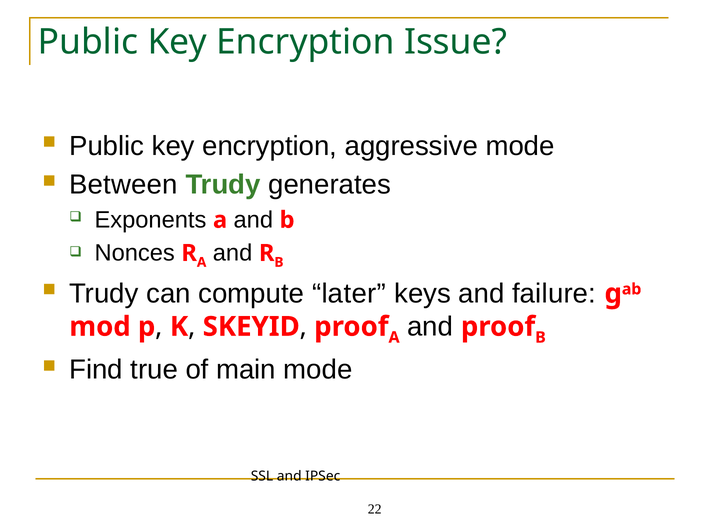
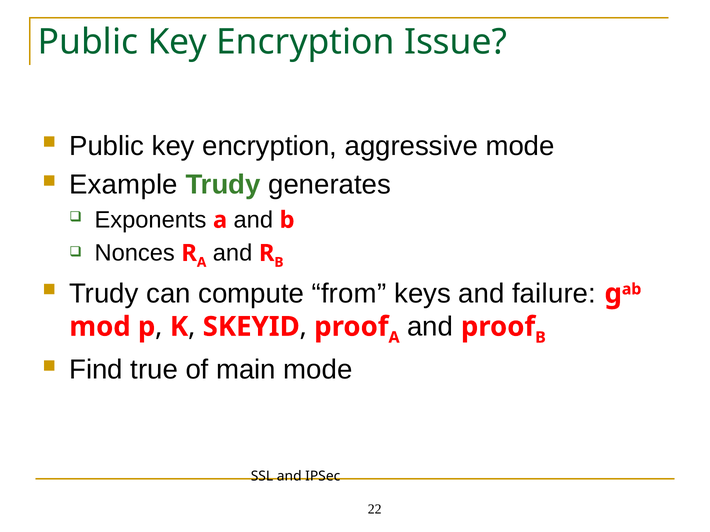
Between: Between -> Example (124, 185)
later: later -> from (349, 294)
